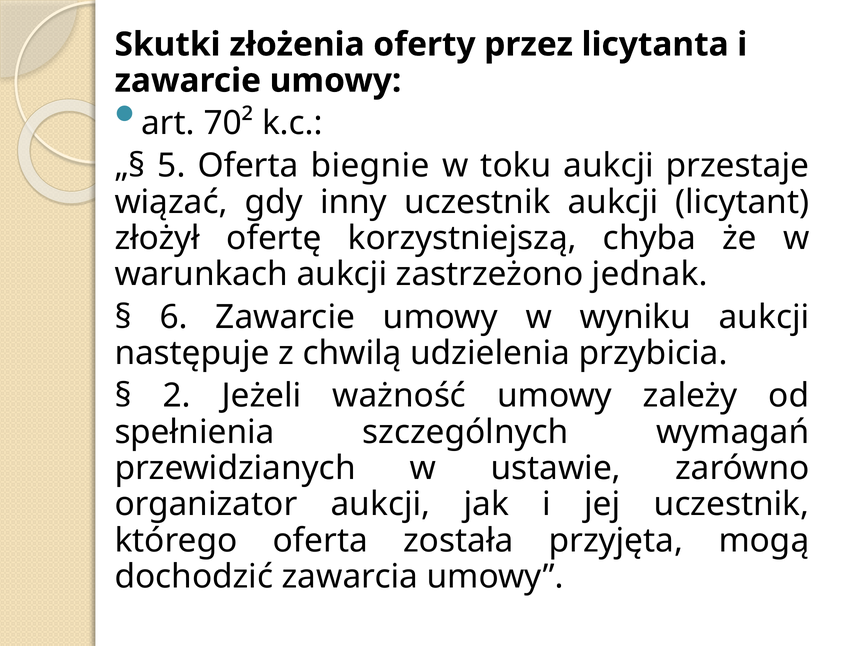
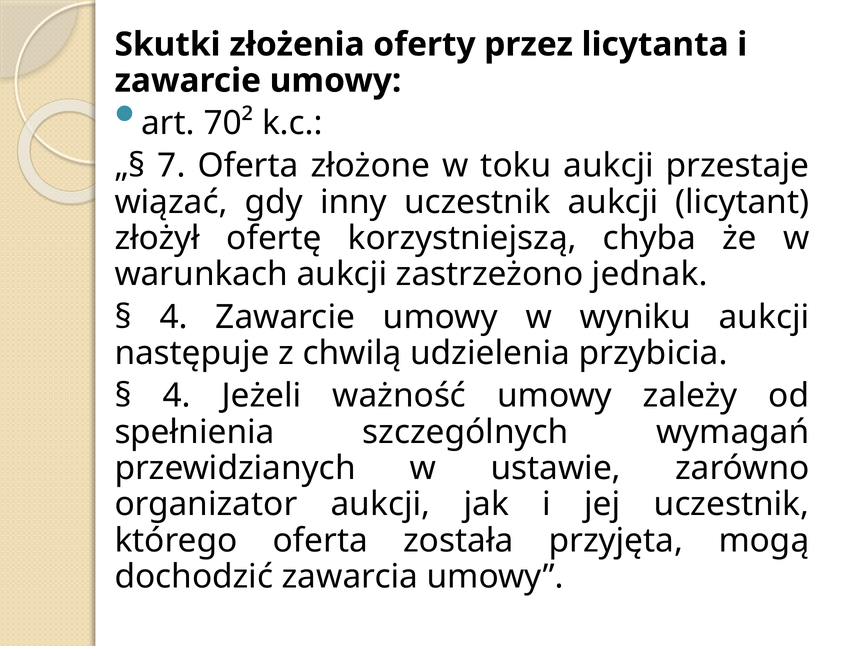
5: 5 -> 7 (171, 166)
biegnie: biegnie -> złożone (370, 166)
6: 6 -> 4 (174, 317)
2: 2 -> 4 (177, 396)
